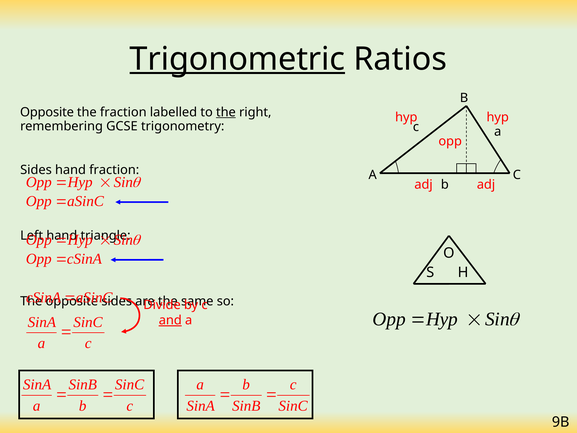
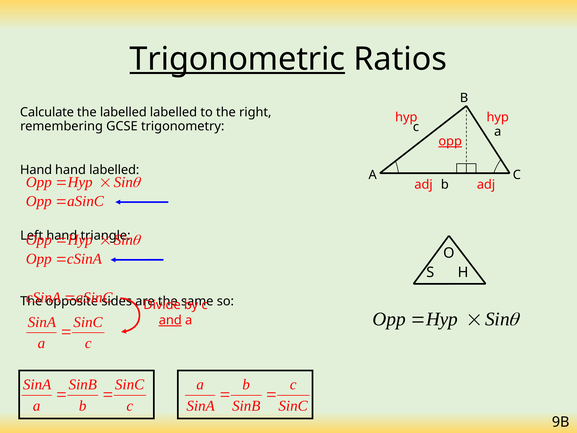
Opposite: Opposite -> Calculate (47, 112)
the fraction: fraction -> labelled (123, 112)
the underline: present -> none (226, 112)
opp underline: none -> present (450, 141)
Sides: Sides -> Hand (36, 170)
hand fraction: fraction -> labelled (114, 170)
